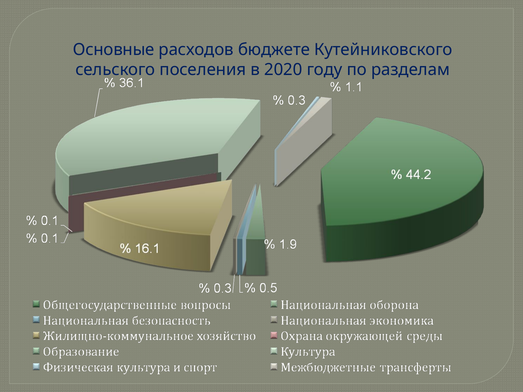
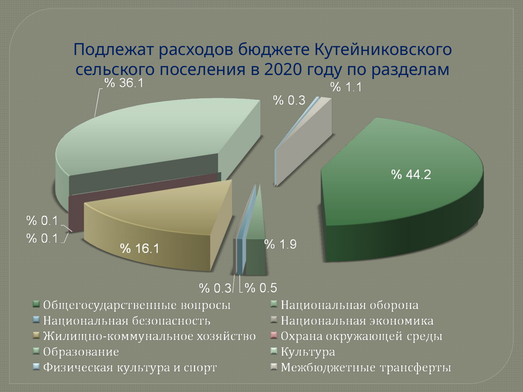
Основные: Основные -> Подлежат (114, 50)
